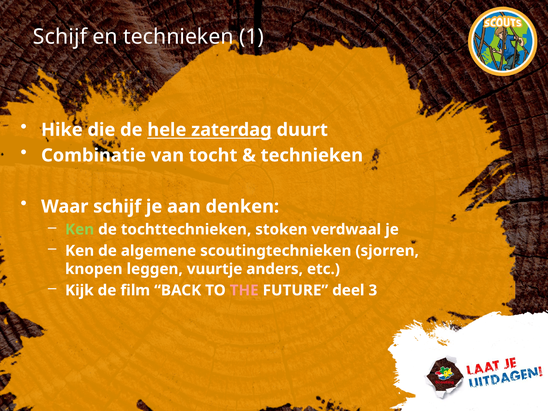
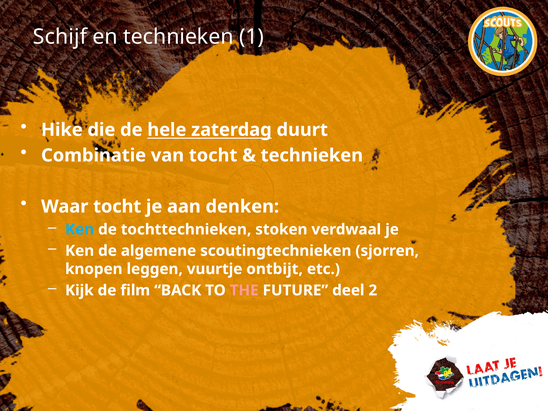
Waar schijf: schijf -> tocht (117, 207)
Ken colour: light green -> light blue (80, 229)
anders: anders -> ontbijt (275, 269)
3: 3 -> 2 (373, 290)
